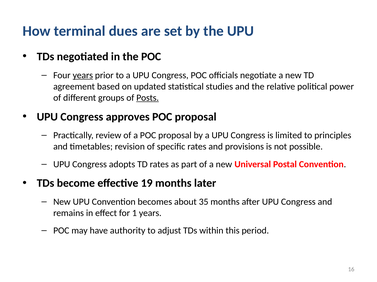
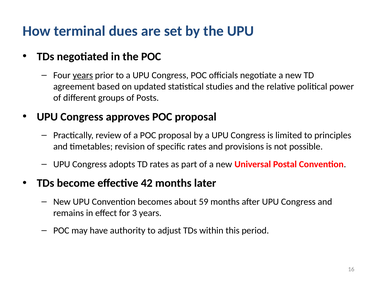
Posts underline: present -> none (148, 98)
19: 19 -> 42 (147, 184)
35: 35 -> 59 (204, 202)
1: 1 -> 3 (134, 214)
